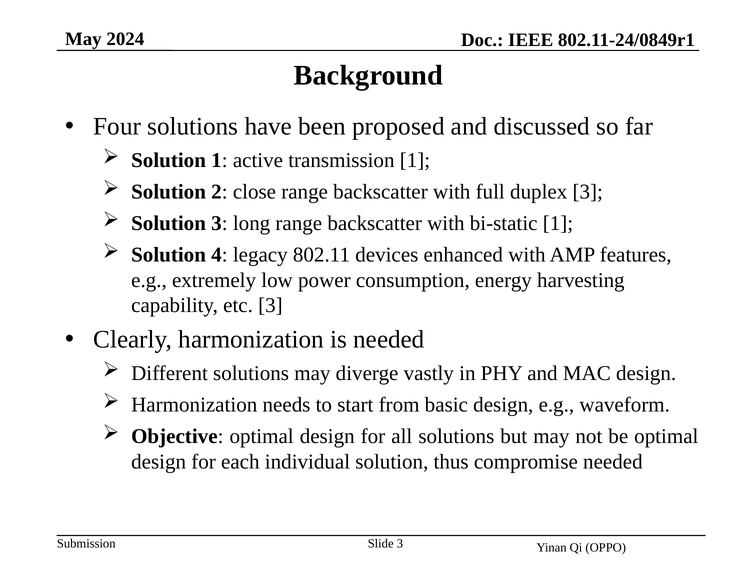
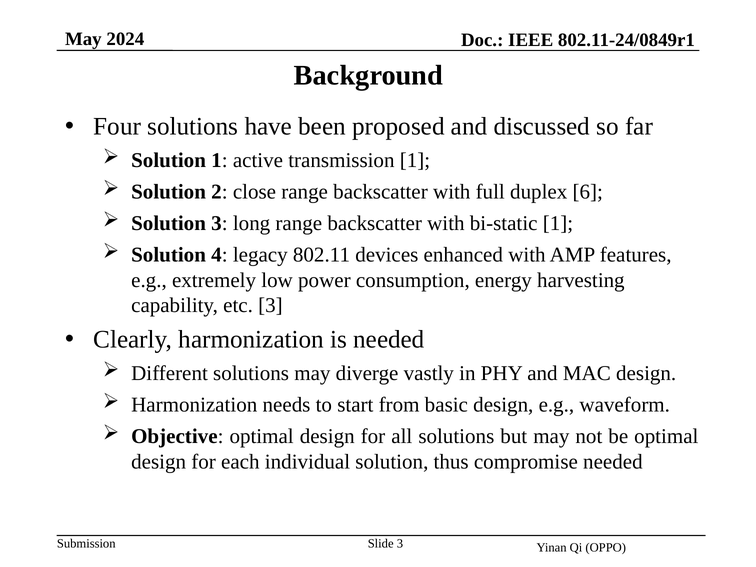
duplex 3: 3 -> 6 (588, 192)
